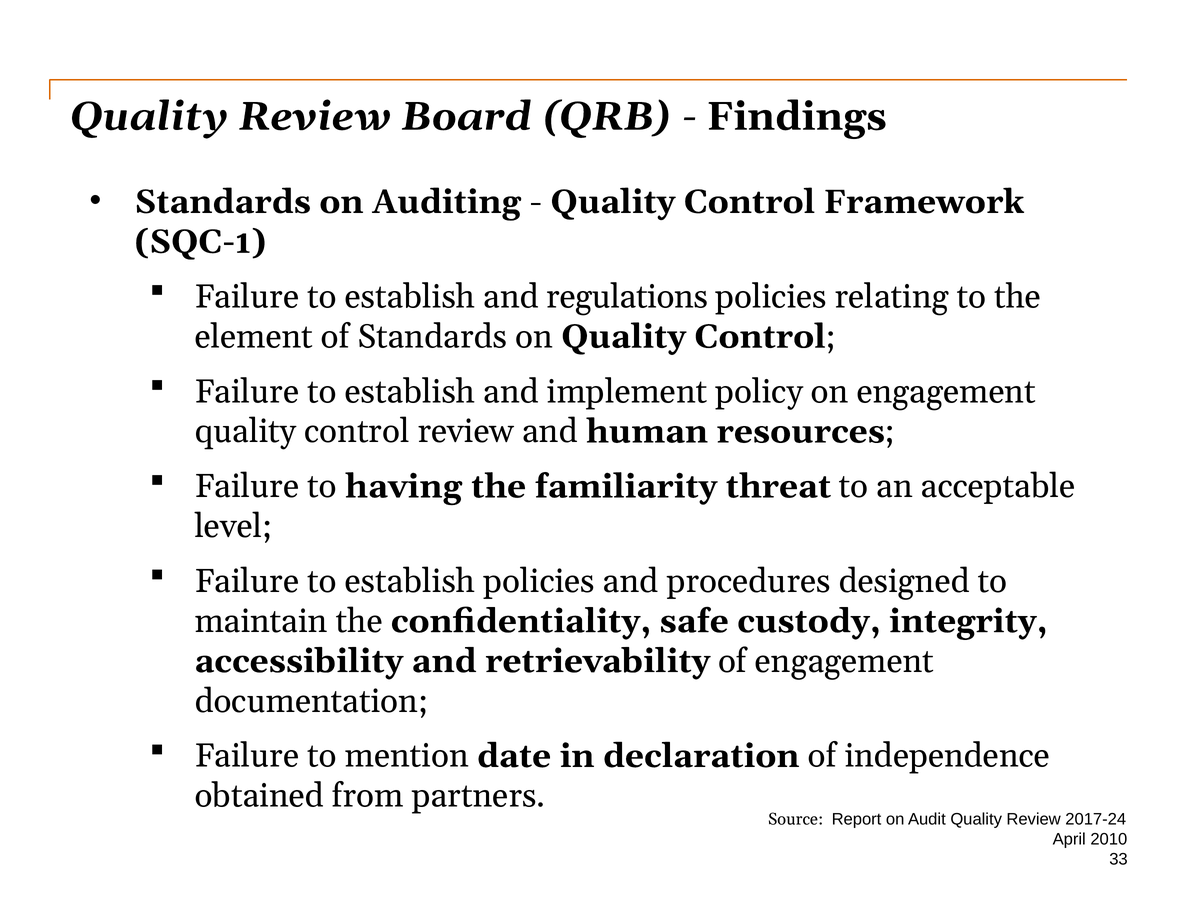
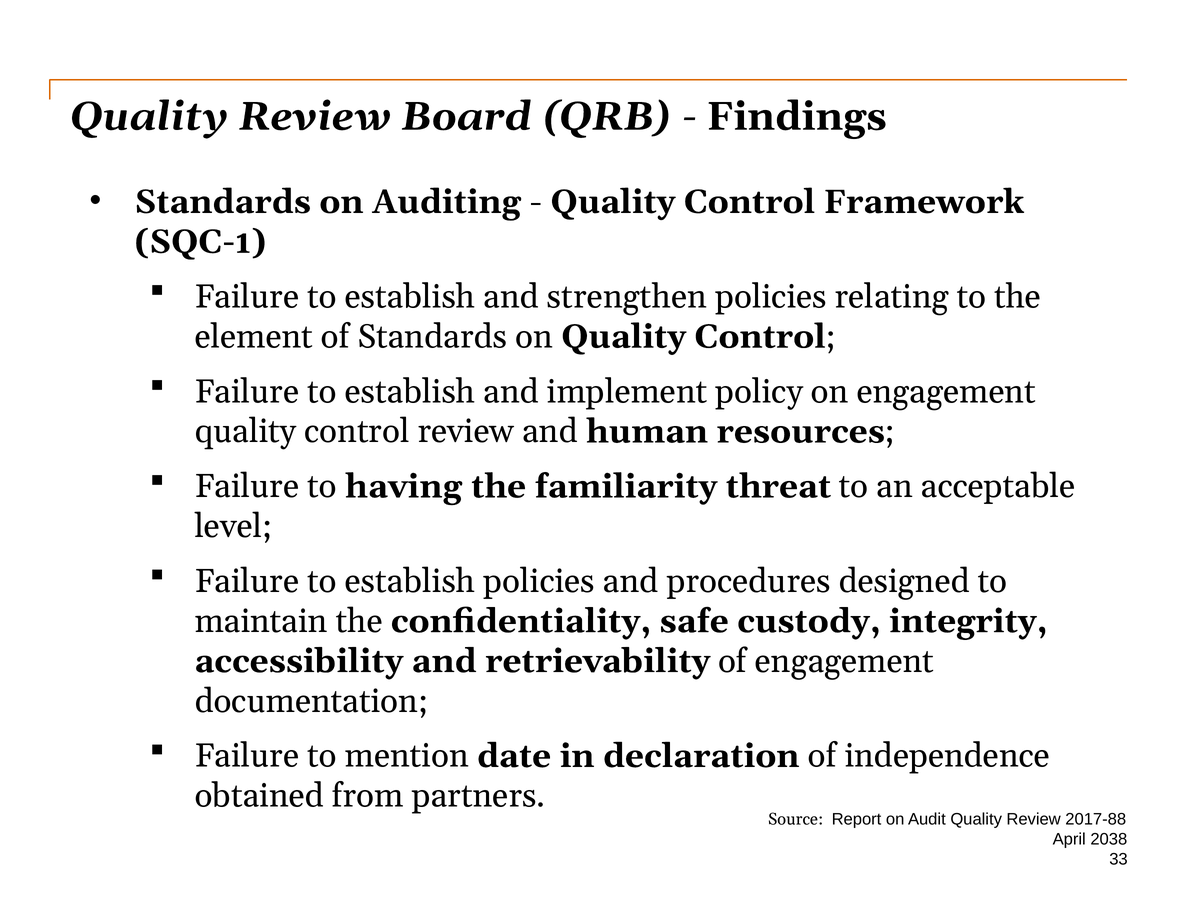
regulations: regulations -> strengthen (627, 297)
2017-24: 2017-24 -> 2017-88 (1096, 819)
2010: 2010 -> 2038 (1109, 839)
